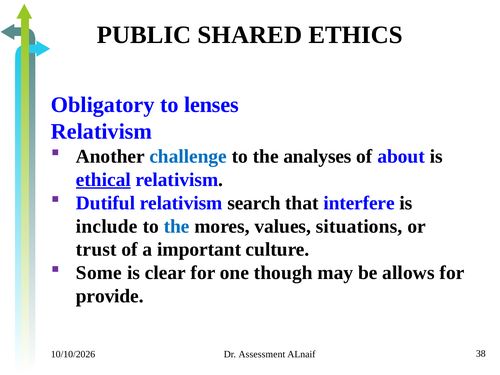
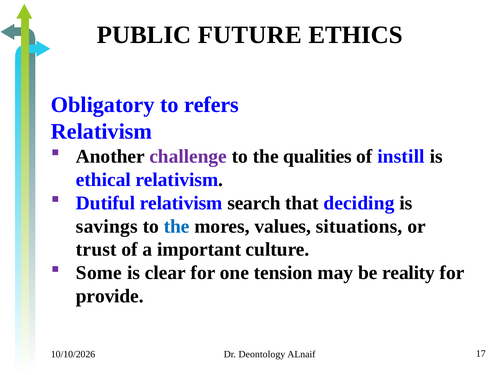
SHARED: SHARED -> FUTURE (250, 35)
lenses: lenses -> refers (211, 105)
challenge colour: blue -> purple (188, 156)
analyses: analyses -> qualities (317, 156)
about: about -> instill (401, 156)
ethical underline: present -> none (103, 180)
interfere: interfere -> deciding (359, 203)
include: include -> savings (107, 226)
though: though -> tension (283, 273)
allows: allows -> reality (409, 273)
38: 38 -> 17 (481, 354)
Assessment: Assessment -> Deontology (262, 354)
